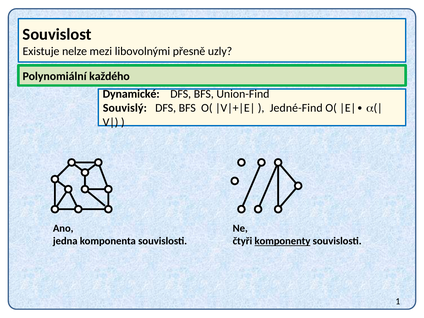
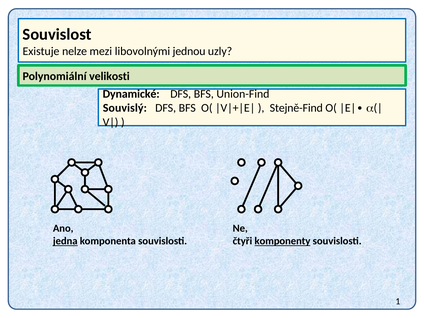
přesně: přesně -> jednou (189, 51)
každého: každého -> velikosti (109, 76)
Jedné-Find: Jedné-Find -> Stejně-Find (296, 108)
jedna underline: none -> present (65, 241)
